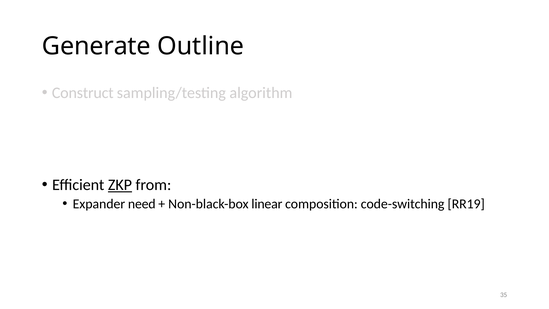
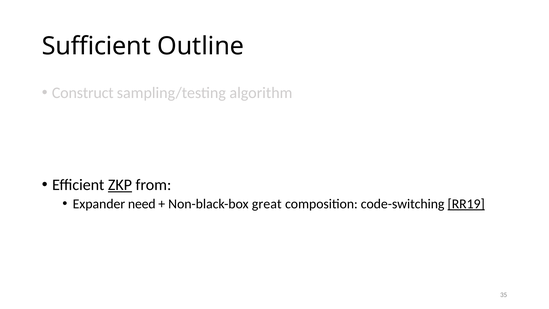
Generate: Generate -> Sufficient (96, 46)
linear: linear -> great (267, 204)
RR19 underline: none -> present (466, 204)
